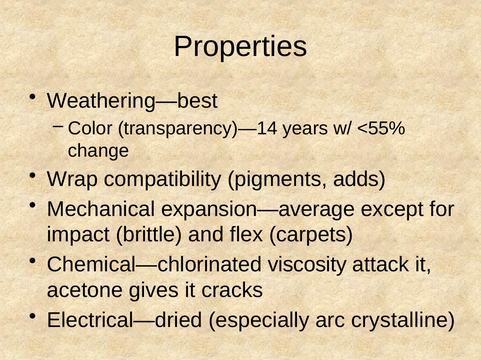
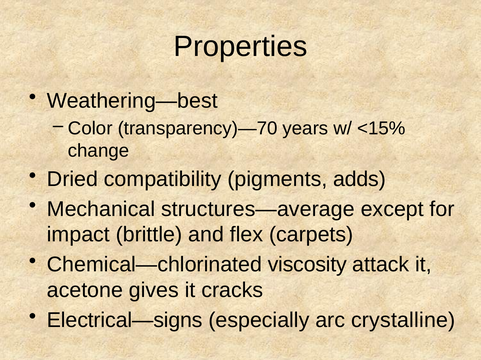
transparency)—14: transparency)—14 -> transparency)—70 (198, 129)
<55%: <55% -> <15% (381, 129)
Wrap: Wrap -> Dried (72, 180)
expansion—average: expansion—average -> structures—average (258, 209)
Electrical—dried: Electrical—dried -> Electrical—signs (125, 321)
